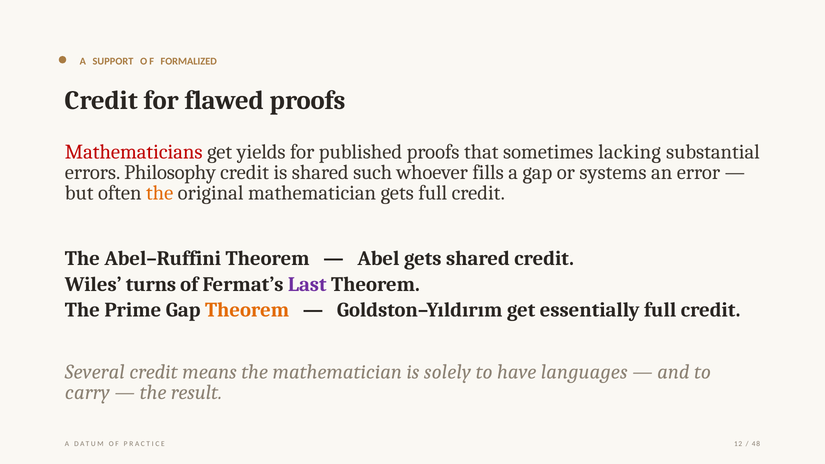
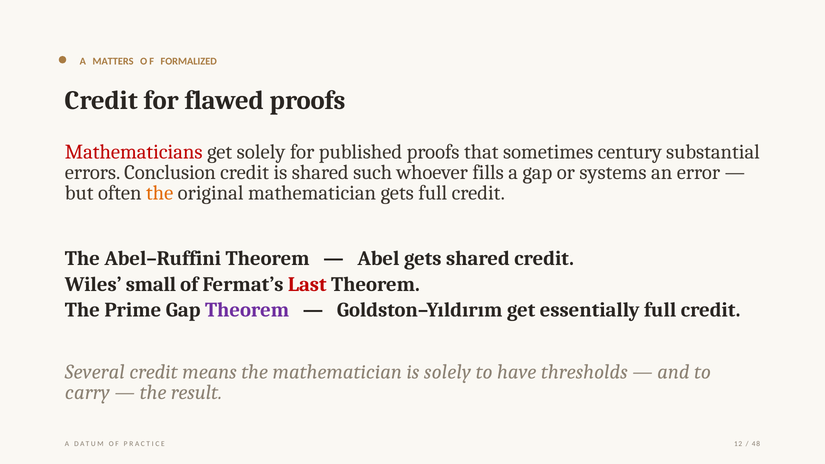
SUPPORT: SUPPORT -> MATTERS (113, 61)
get yields: yields -> solely (261, 152)
lacking: lacking -> century (630, 152)
Philosophy: Philosophy -> Conclusion (170, 173)
turns: turns -> small (151, 284)
Last colour: purple -> red (307, 284)
Theorem colour: orange -> purple (247, 310)
languages: languages -> thresholds (584, 372)
